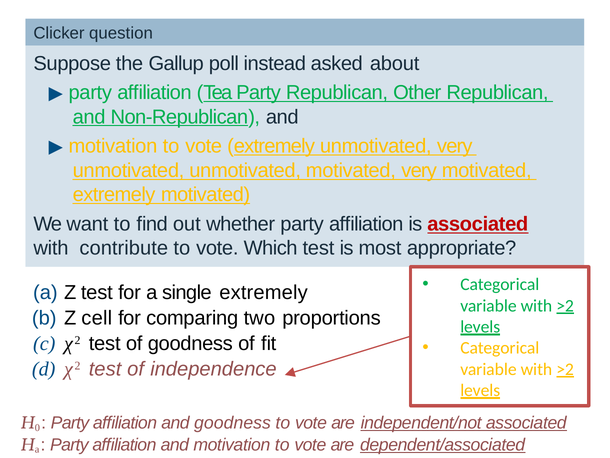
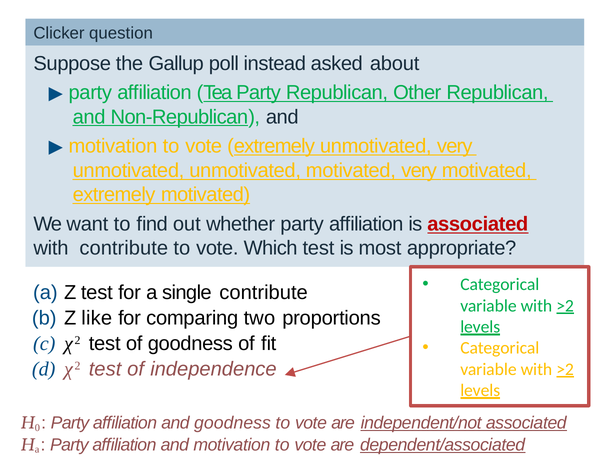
single extremely: extremely -> contribute (264, 293)
cell: cell -> like (97, 318)
